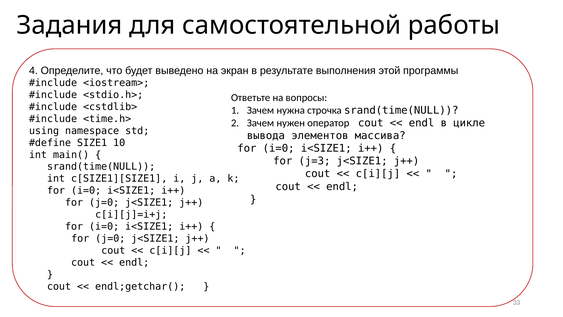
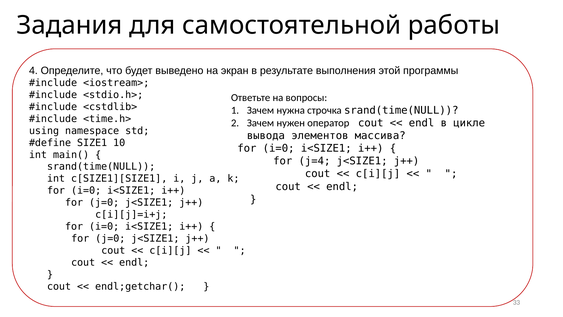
j=3: j=3 -> j=4 (314, 161)
